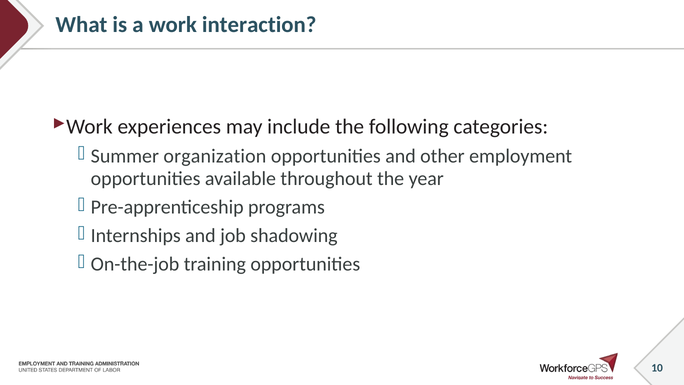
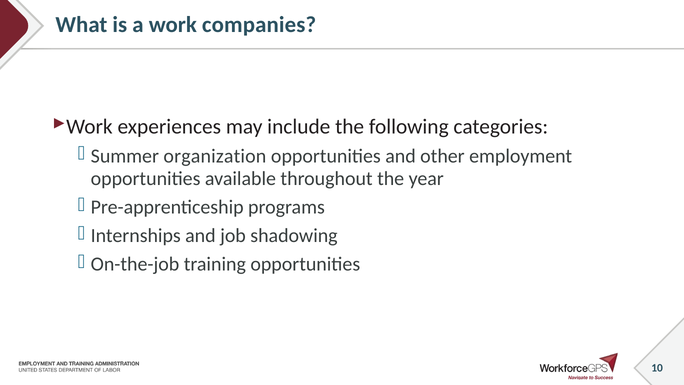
interaction: interaction -> companies (259, 24)
